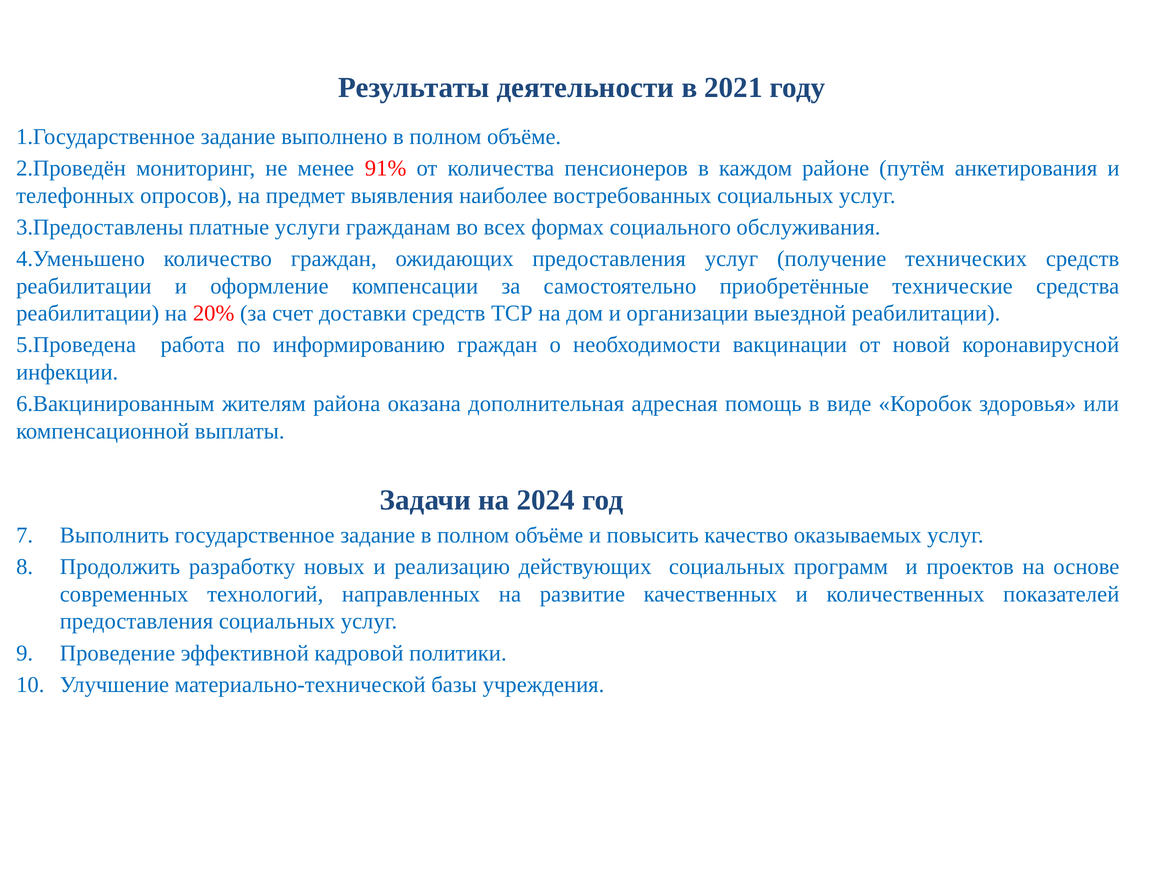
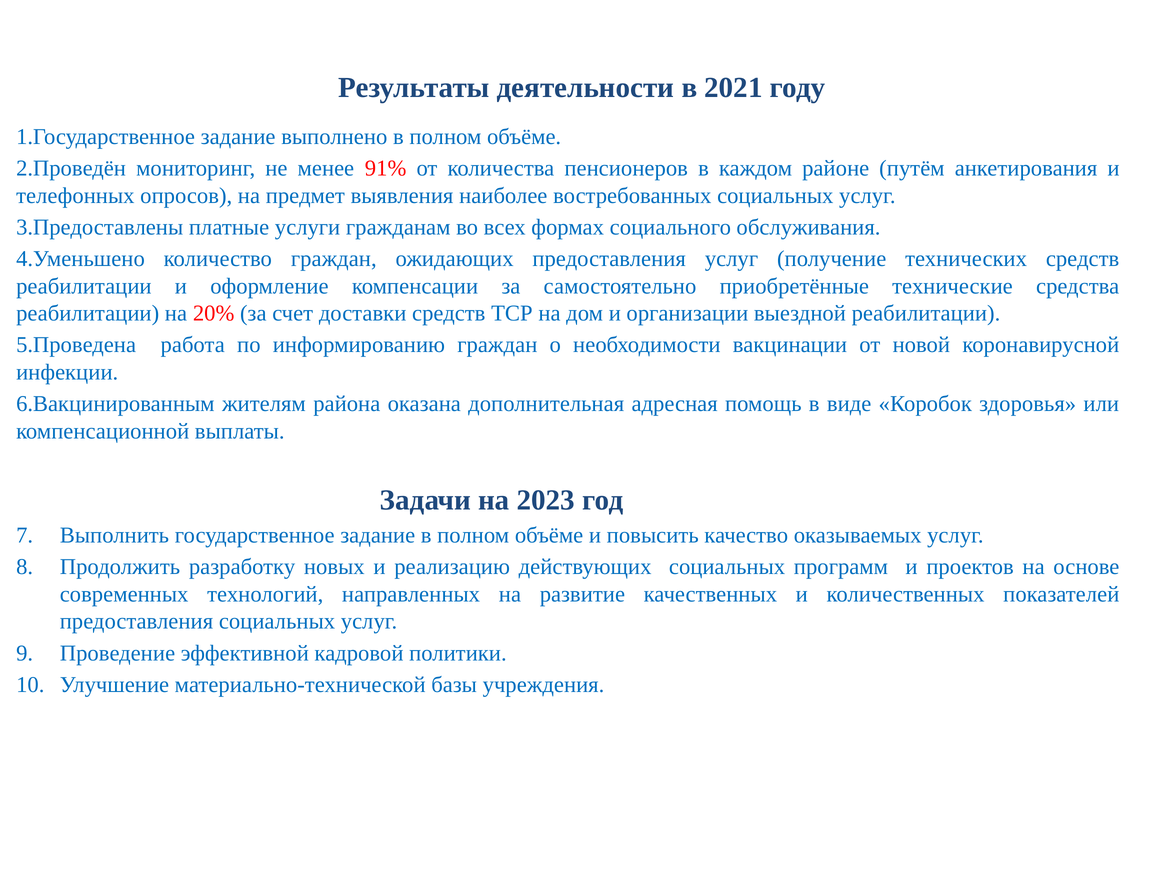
2024: 2024 -> 2023 (546, 500)
